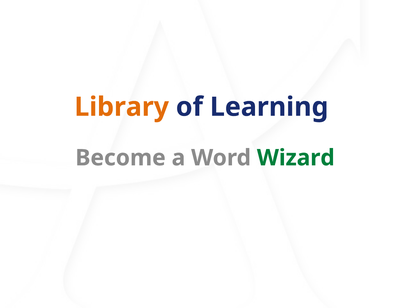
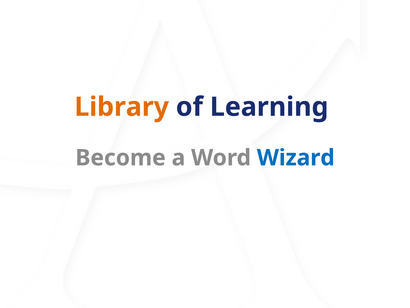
Wizard colour: green -> blue (296, 158)
